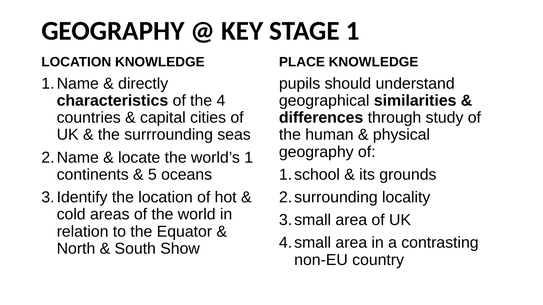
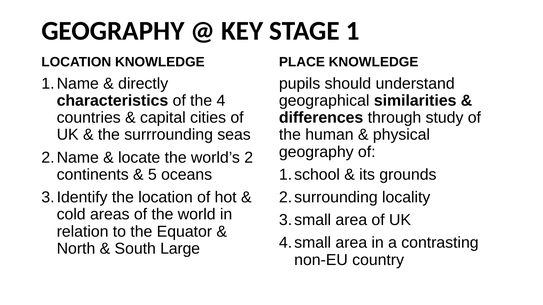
world’s 1: 1 -> 2 (249, 158)
Show: Show -> Large (180, 249)
